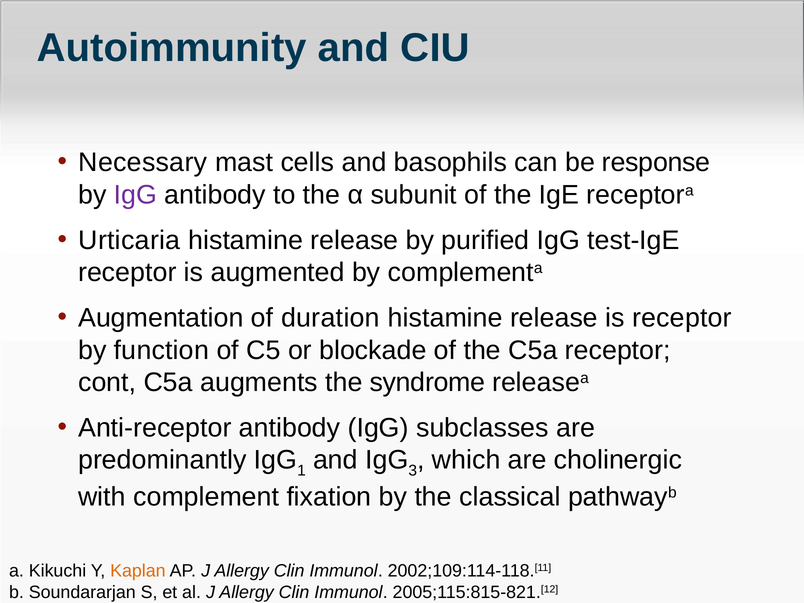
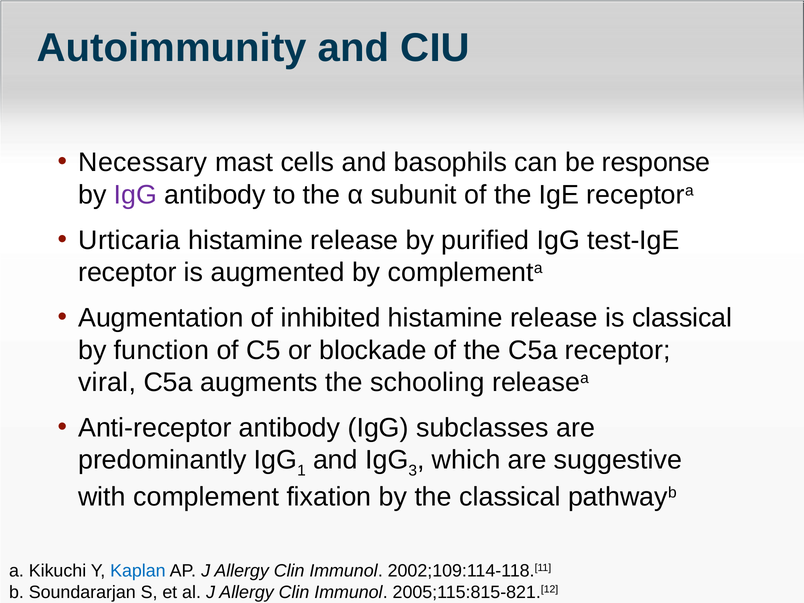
duration: duration -> inhibited (331, 318)
is receptor: receptor -> classical (682, 318)
cont: cont -> viral (107, 382)
syndrome: syndrome -> schooling (427, 382)
cholinergic: cholinergic -> suggestive (618, 460)
Kaplan colour: orange -> blue (138, 571)
